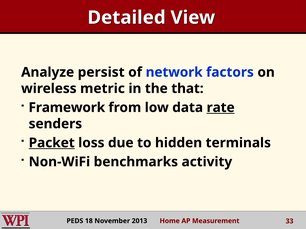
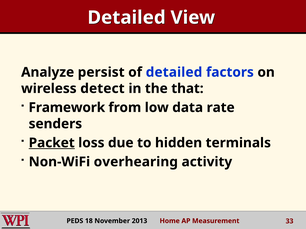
of network: network -> detailed (174, 72)
metric: metric -> detect (102, 89)
rate underline: present -> none (221, 108)
benchmarks: benchmarks -> overhearing (136, 162)
